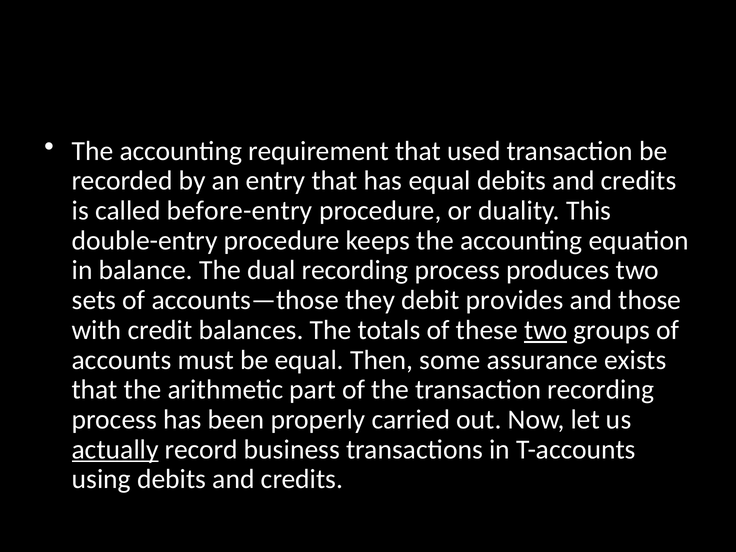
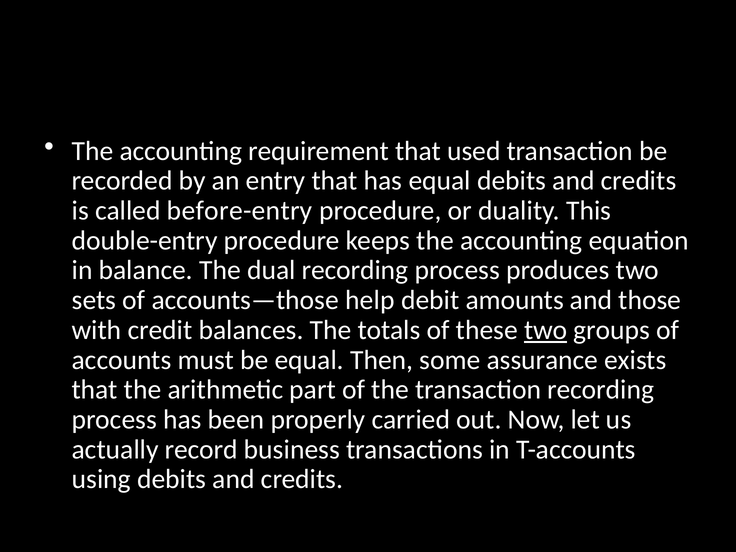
they: they -> help (370, 300)
provides: provides -> amounts (515, 300)
actually underline: present -> none (115, 449)
